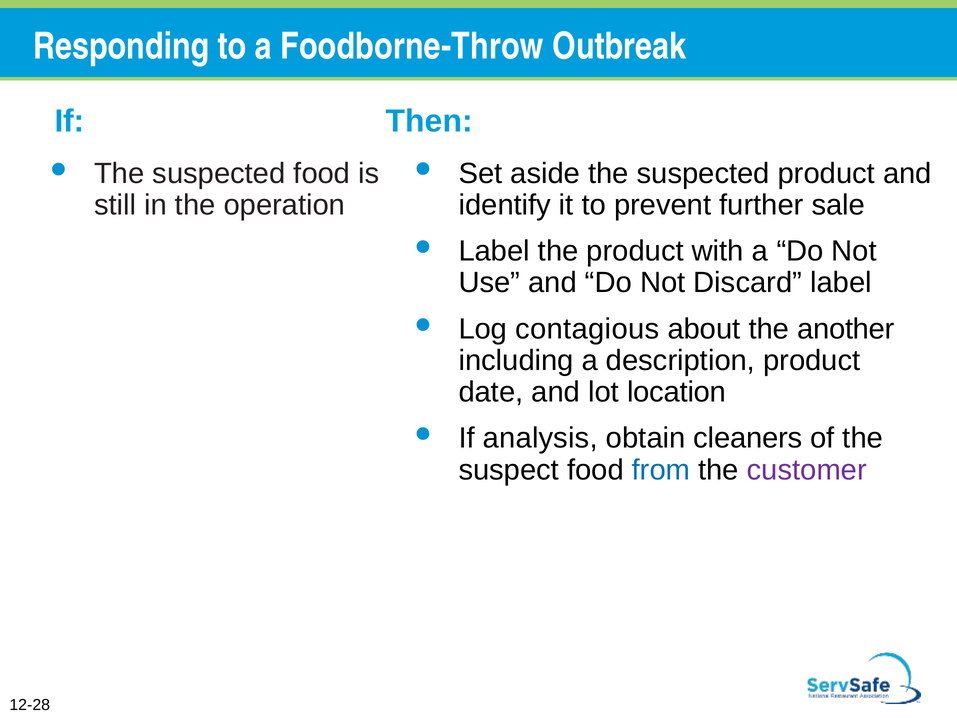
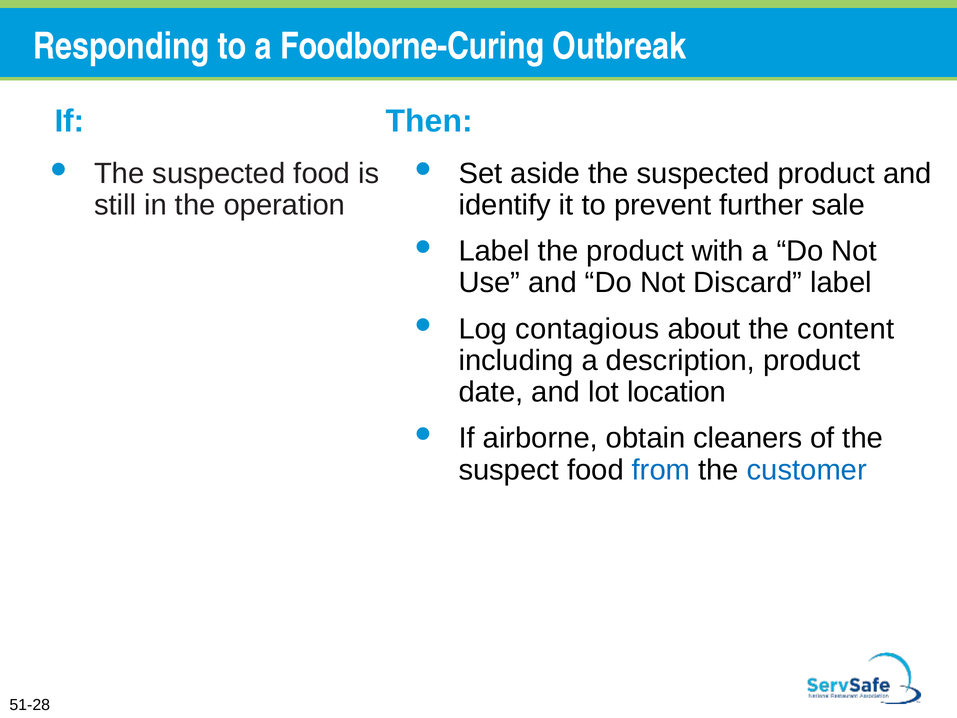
Foodborne-Throw: Foodborne-Throw -> Foodborne-Curing (412, 47)
another: another -> content (846, 329)
analysis: analysis -> airborne (540, 438)
customer colour: purple -> blue (807, 470)
12-28: 12-28 -> 51-28 (30, 705)
